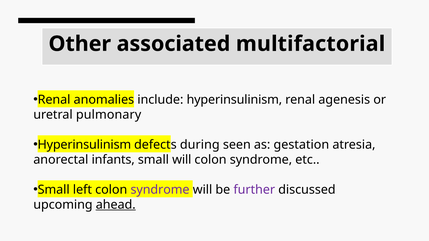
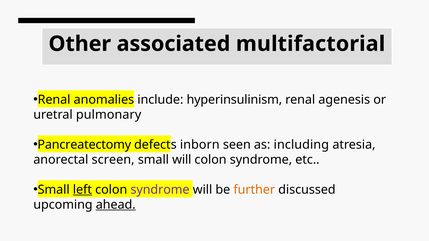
Hyperinsulinism: Hyperinsulinism -> Pancreatectomy (84, 145)
during: during -> inborn (200, 145)
gestation: gestation -> including (301, 145)
infants: infants -> screen (113, 160)
left underline: none -> present (82, 190)
further colour: purple -> orange (254, 190)
